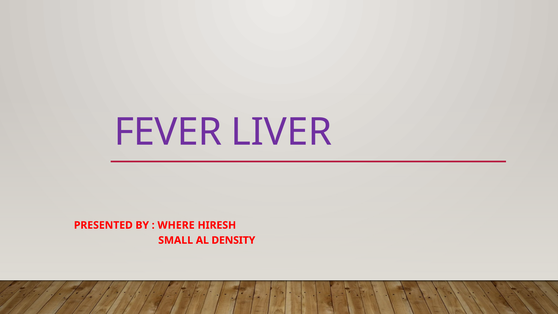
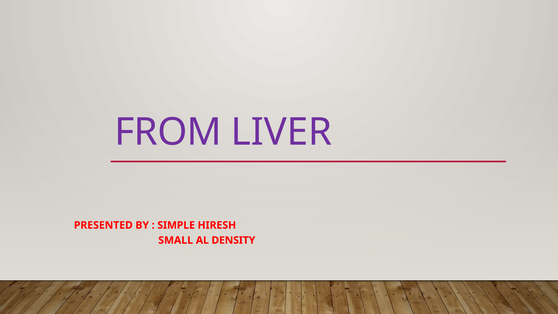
FEVER: FEVER -> FROM (168, 132)
WHERE: WHERE -> SIMPLE (176, 225)
